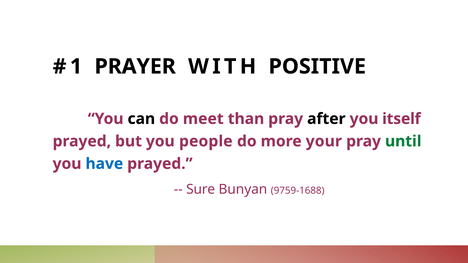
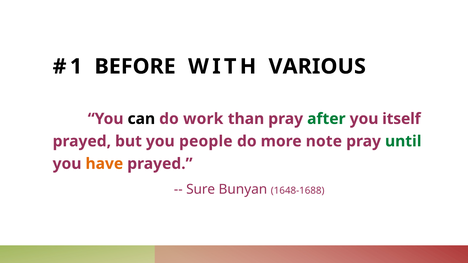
PRAYER: PRAYER -> BEFORE (135, 67)
POSITIVE: POSITIVE -> VARIOUS (317, 67)
meet: meet -> work (203, 119)
after colour: black -> green (326, 119)
your: your -> note (324, 141)
have colour: blue -> orange (104, 164)
9759-1688: 9759-1688 -> 1648-1688 (298, 191)
